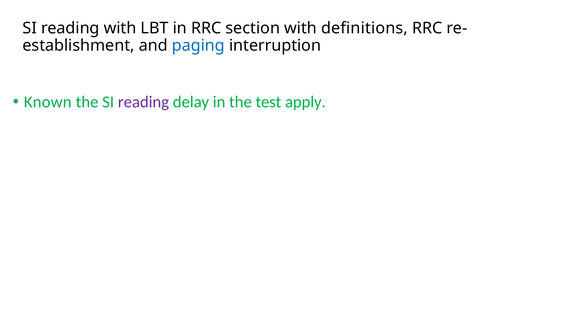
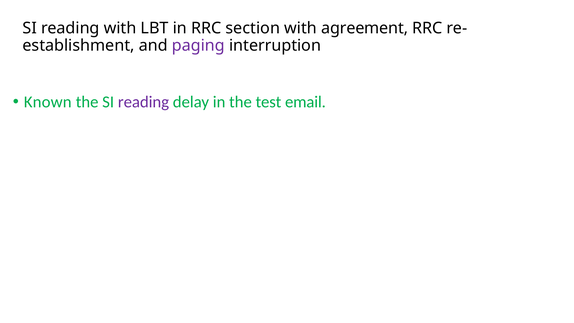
definitions: definitions -> agreement (365, 28)
paging colour: blue -> purple (198, 46)
apply: apply -> email (305, 102)
